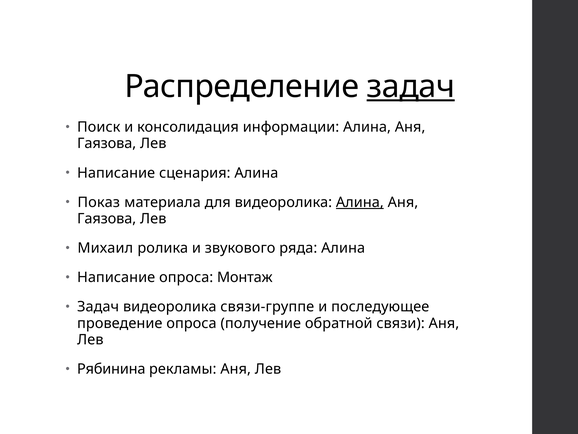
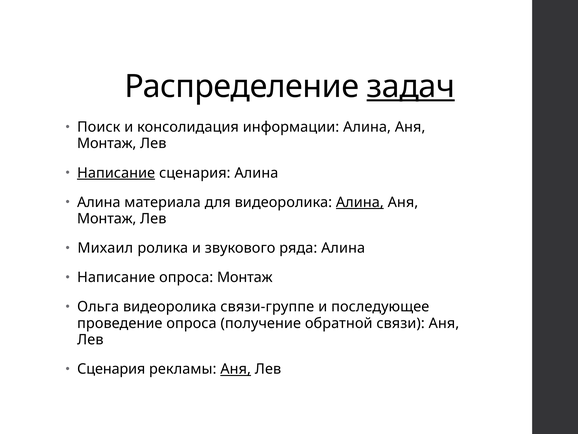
Гаязова: Гаязова -> Монтаж (107, 143)
Написание underline: none -> present (116, 173)
Показ: Показ -> Алина (99, 202)
Гаязова: Гаязова -> Монтаж (107, 219)
Задач: Задач -> Ольга (98, 307)
Рябинина: Рябинина -> Сценария (111, 369)
Аня underline: none -> present (236, 369)
